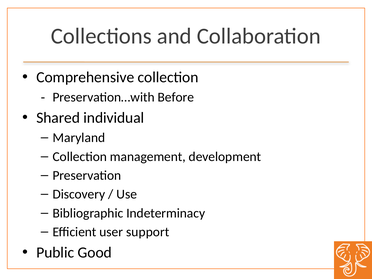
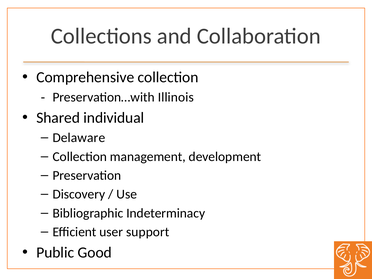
Before: Before -> Illinois (176, 97)
Maryland: Maryland -> Delaware (79, 138)
